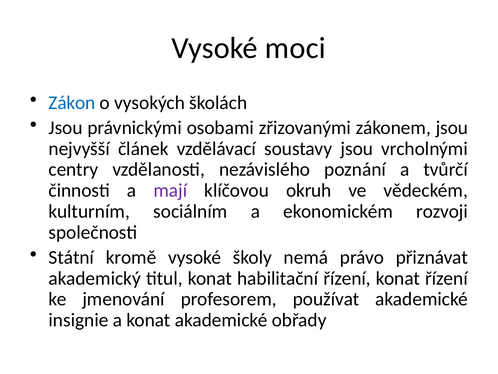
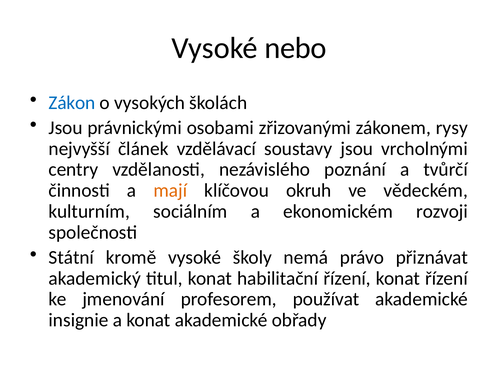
moci: moci -> nebo (296, 48)
zákonem jsou: jsou -> rysy (452, 128)
mají colour: purple -> orange (170, 190)
